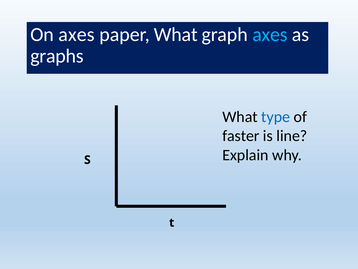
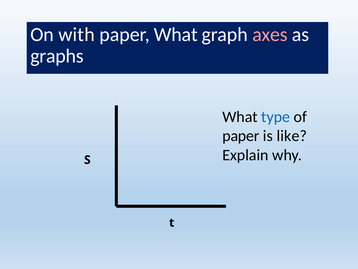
On axes: axes -> with (77, 34)
axes colour: light blue -> pink (270, 34)
faster: faster -> paper (241, 136)
line: line -> like (292, 136)
